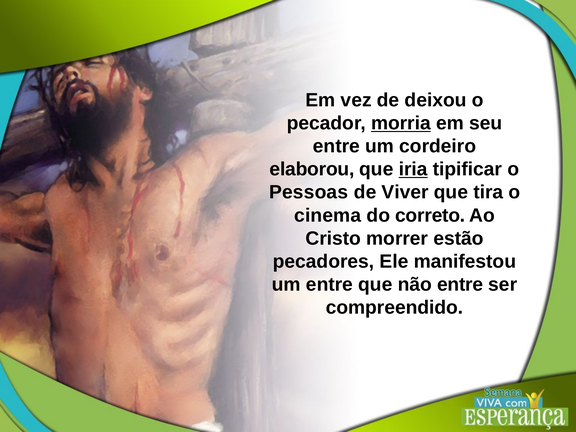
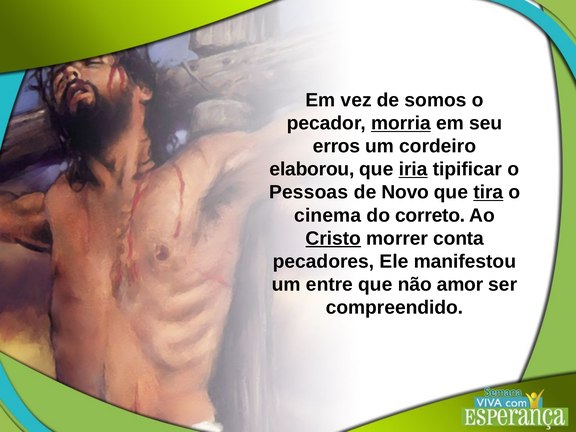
deixou: deixou -> somos (436, 100)
entre: entre -> erros (337, 146)
Viver: Viver -> Novo (405, 192)
tira underline: none -> present (488, 192)
Cristo underline: none -> present (333, 238)
estão: estão -> conta (459, 238)
não entre: entre -> amor (460, 284)
